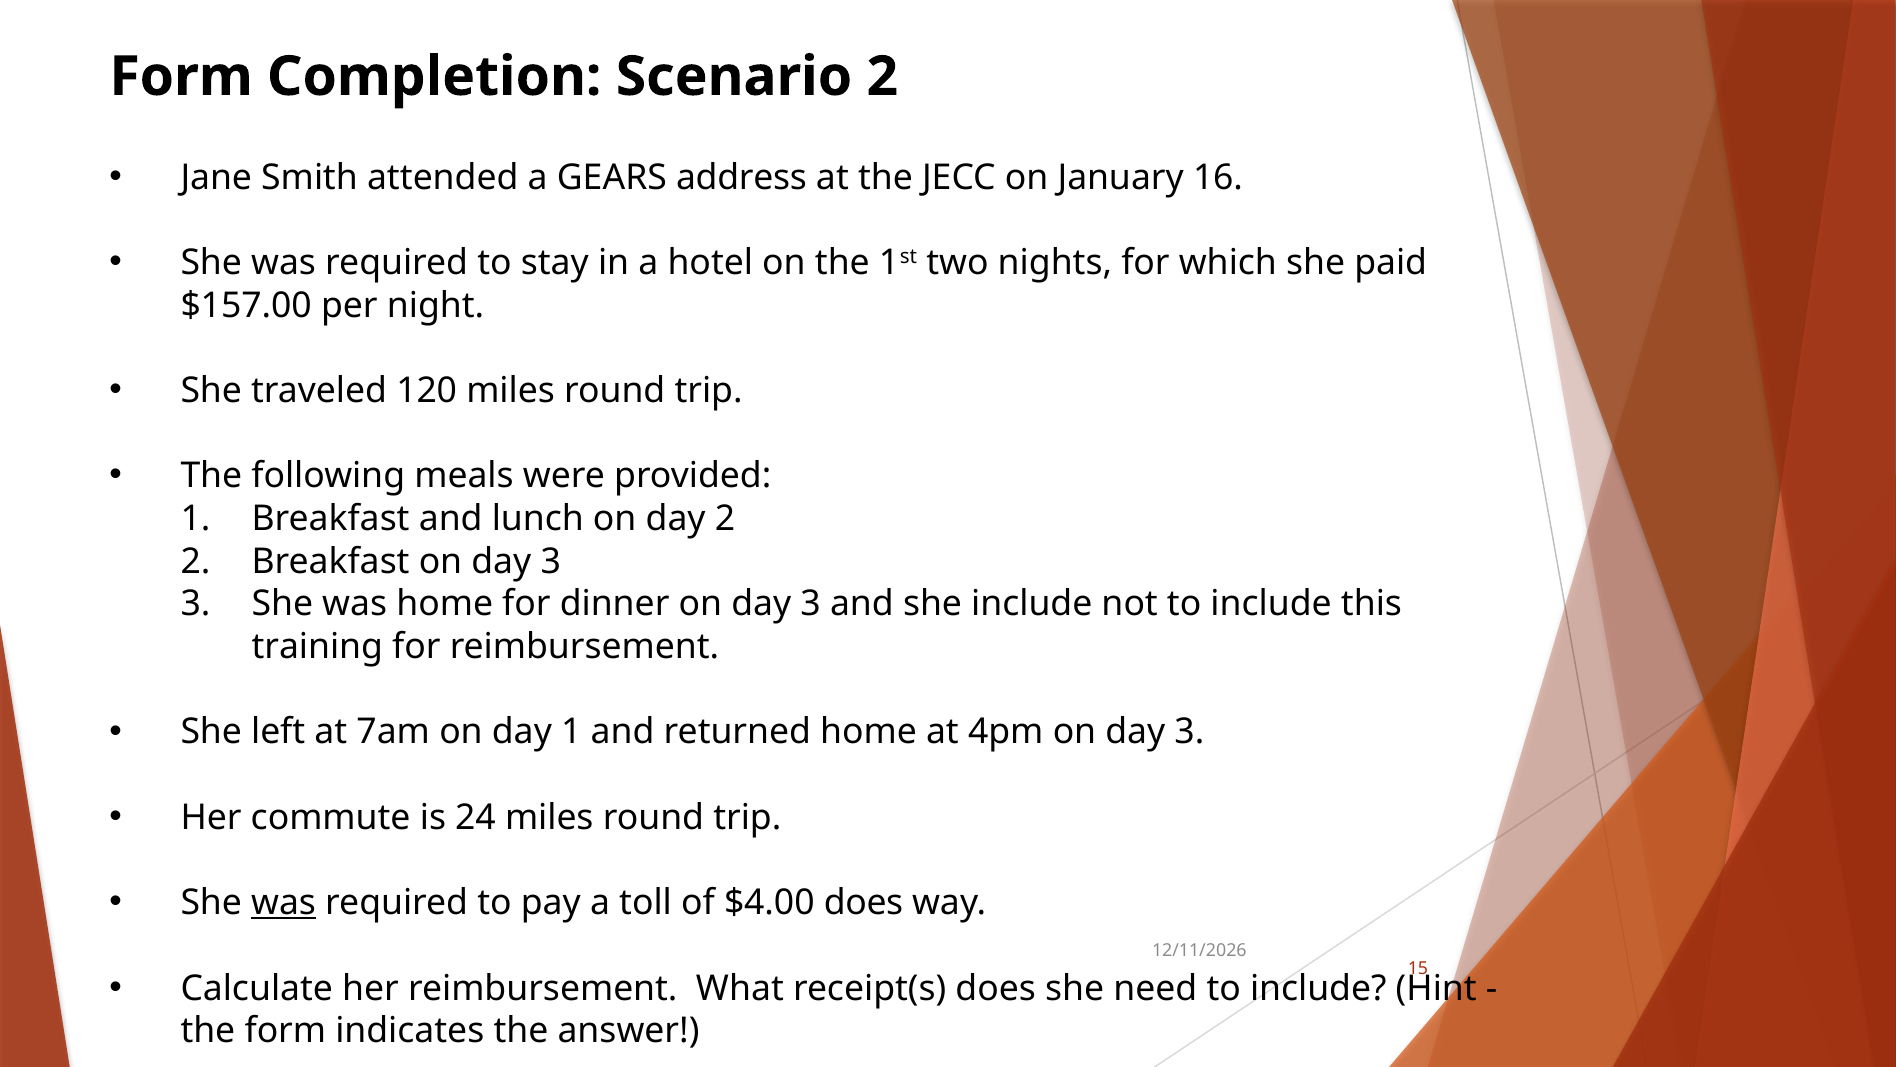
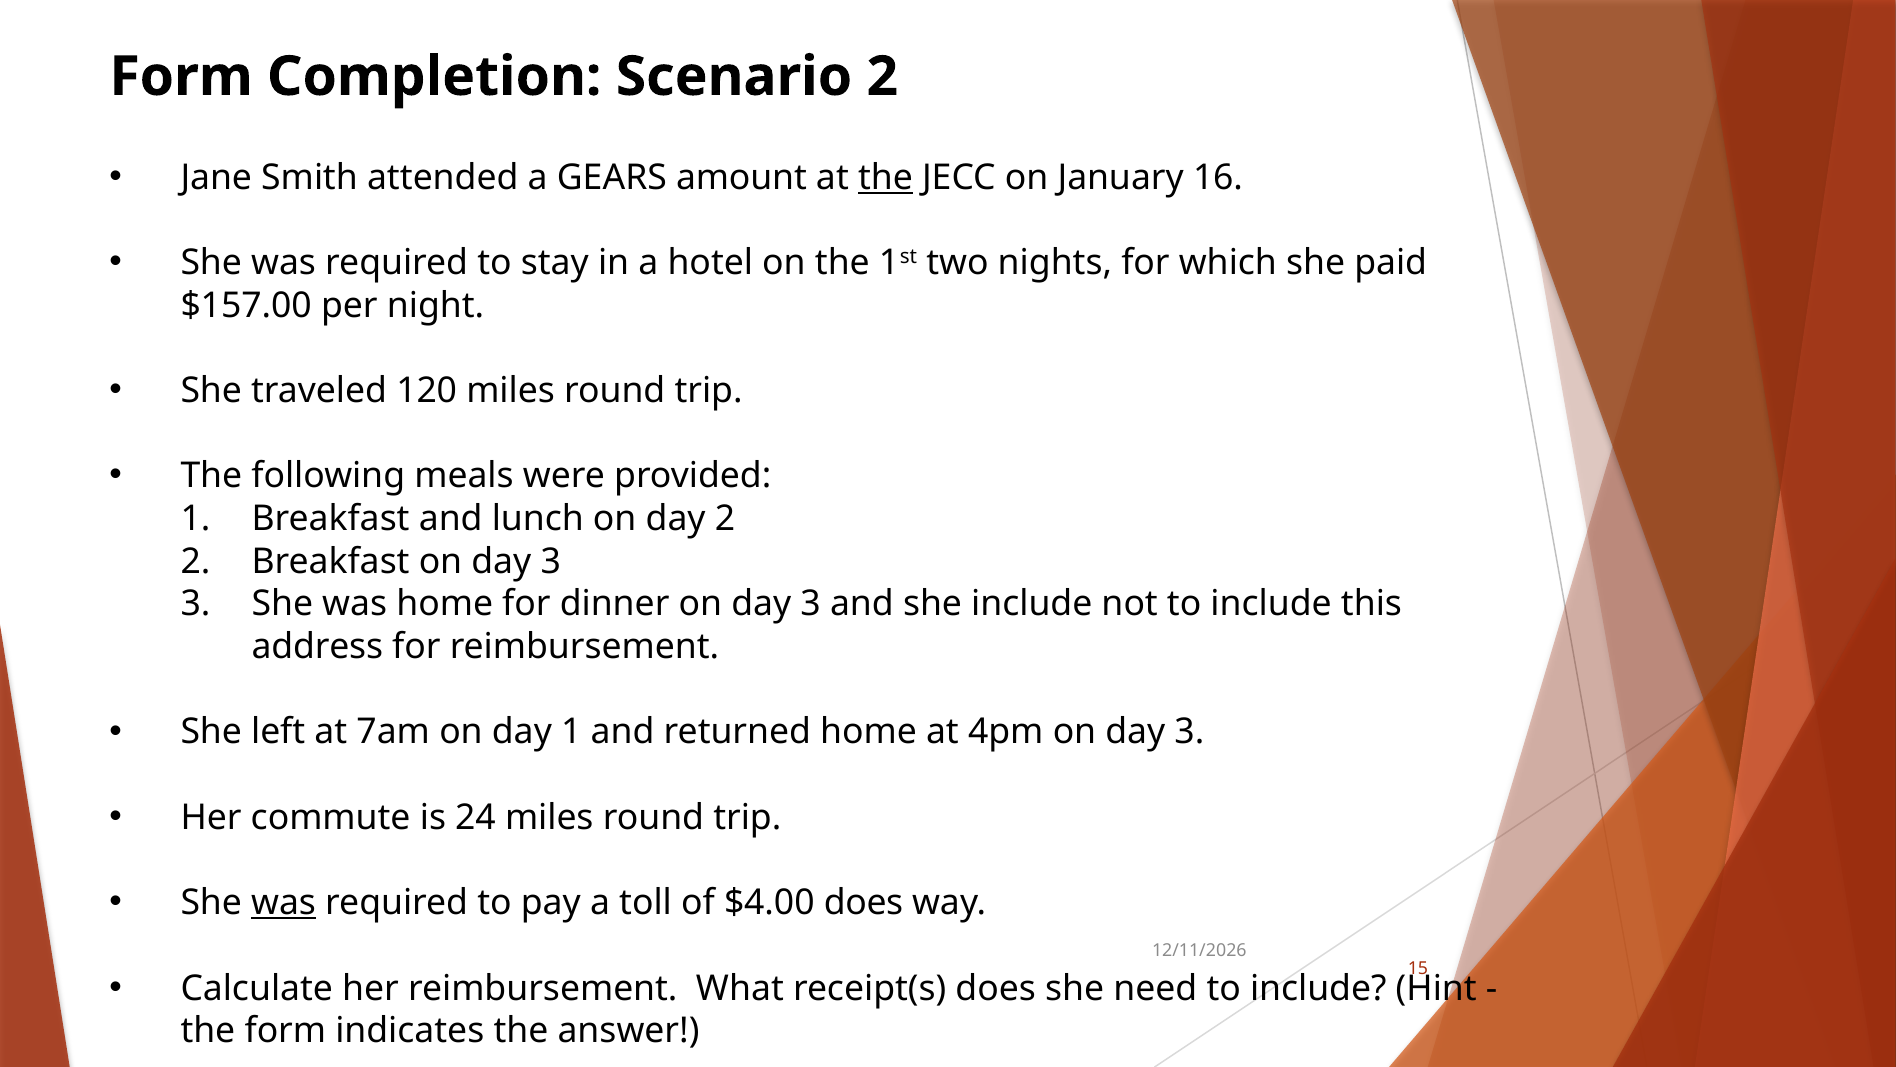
address: address -> amount (741, 177)
the underline: none -> present (886, 177)
training: training -> address (317, 647)
